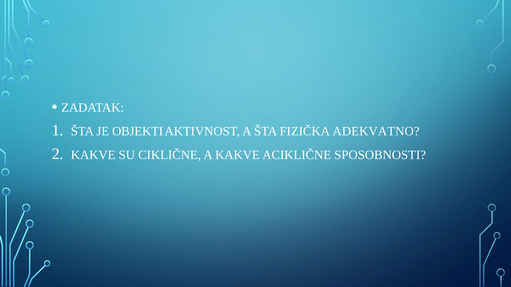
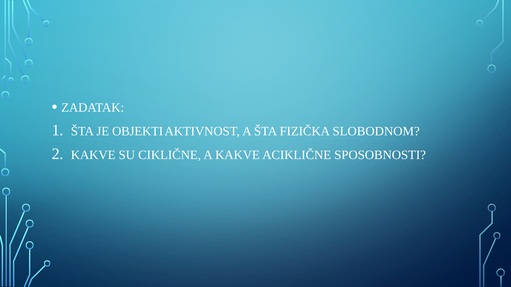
ADEKVATNO: ADEKVATNO -> SLOBODNOM (376, 132)
